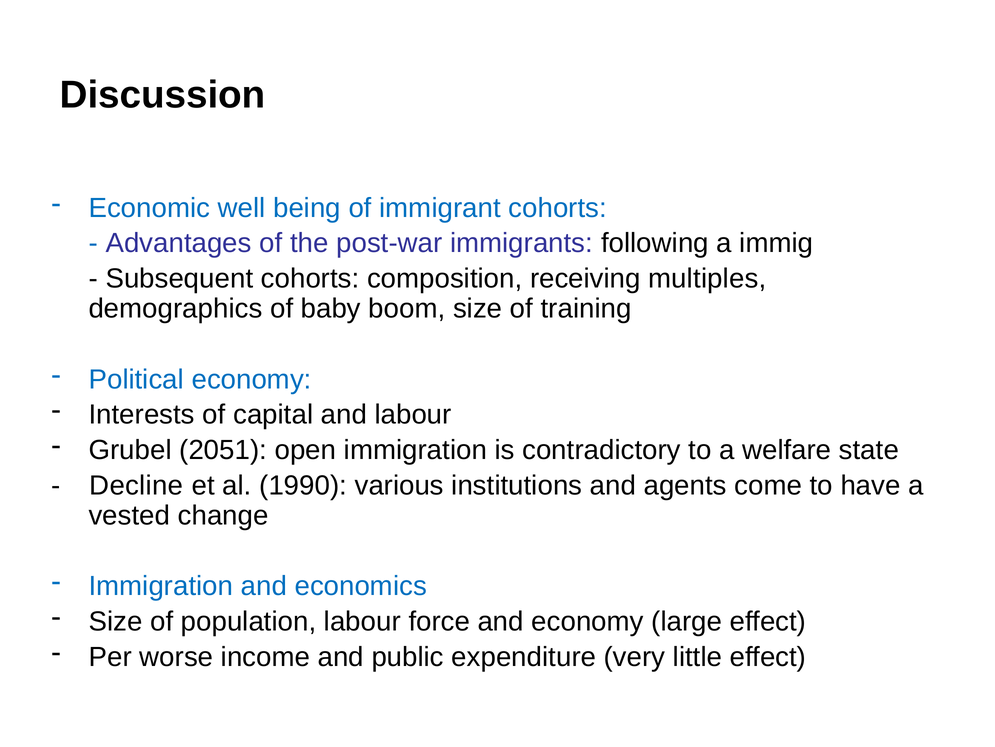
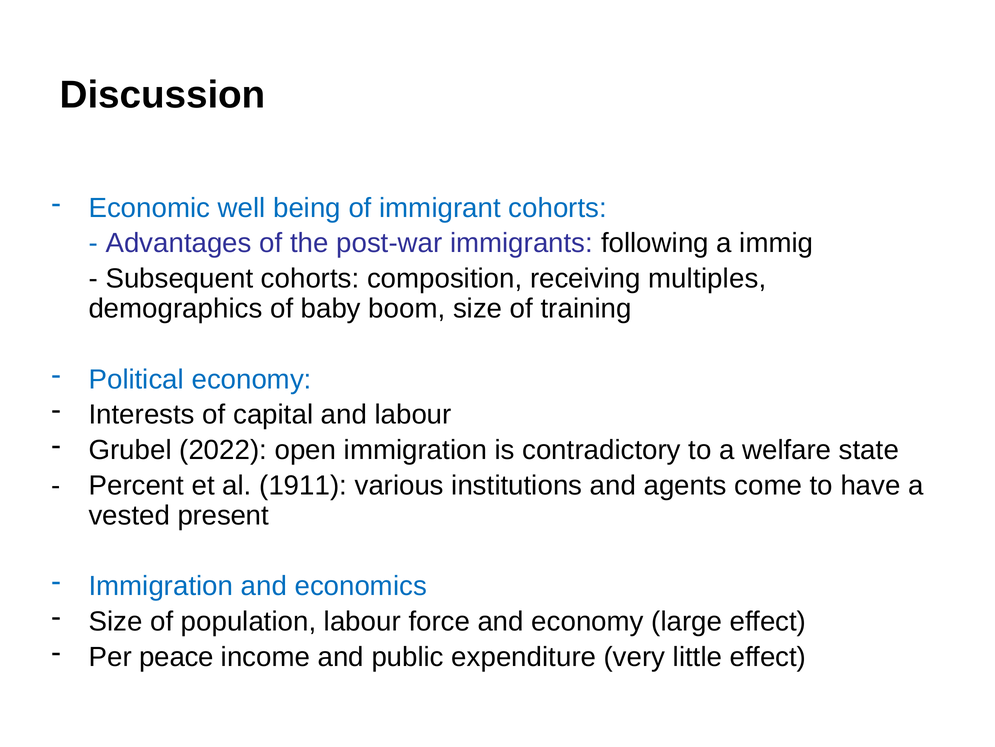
2051: 2051 -> 2022 (223, 450)
Decline: Decline -> Percent (136, 485)
1990: 1990 -> 1911 (303, 485)
change: change -> present (223, 515)
worse: worse -> peace (176, 657)
